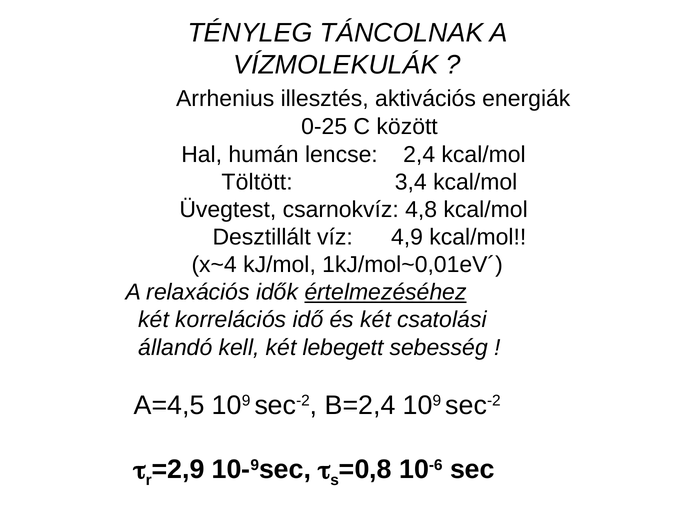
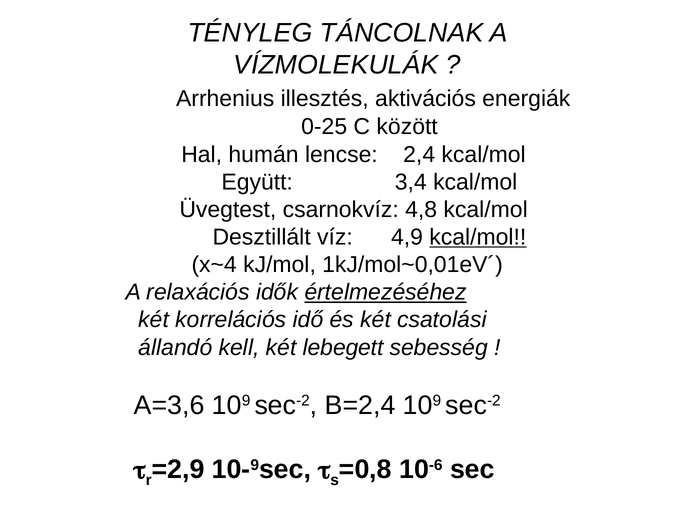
Töltött: Töltött -> Együtt (257, 182)
kcal/mol underline: none -> present (478, 237)
A=4,5: A=4,5 -> A=3,6 (169, 405)
